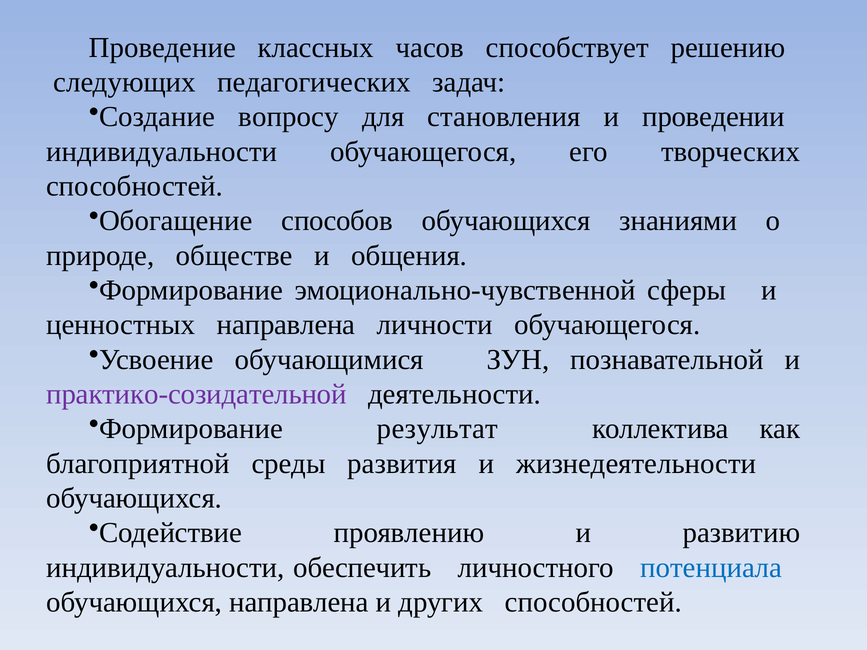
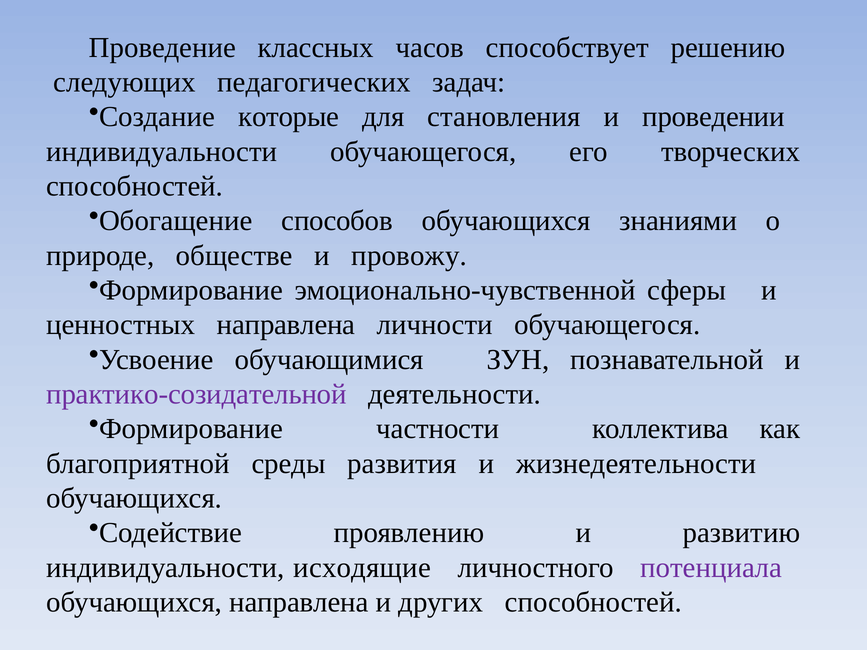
вопросу: вопросу -> которые (289, 117)
общения: общения -> провожу (409, 256)
результат: результат -> частности (438, 429)
обеспечить: обеспечить -> исходящие (362, 568)
потенциала colour: blue -> purple (711, 568)
